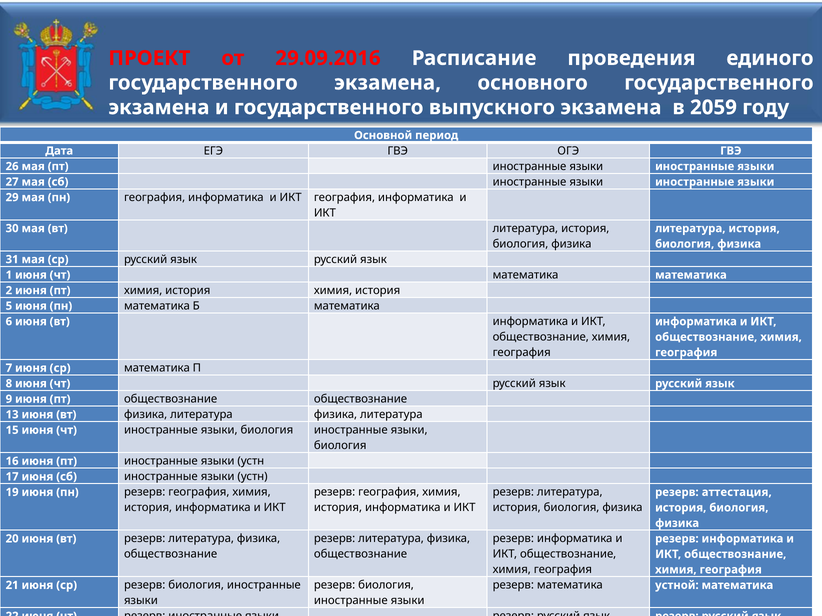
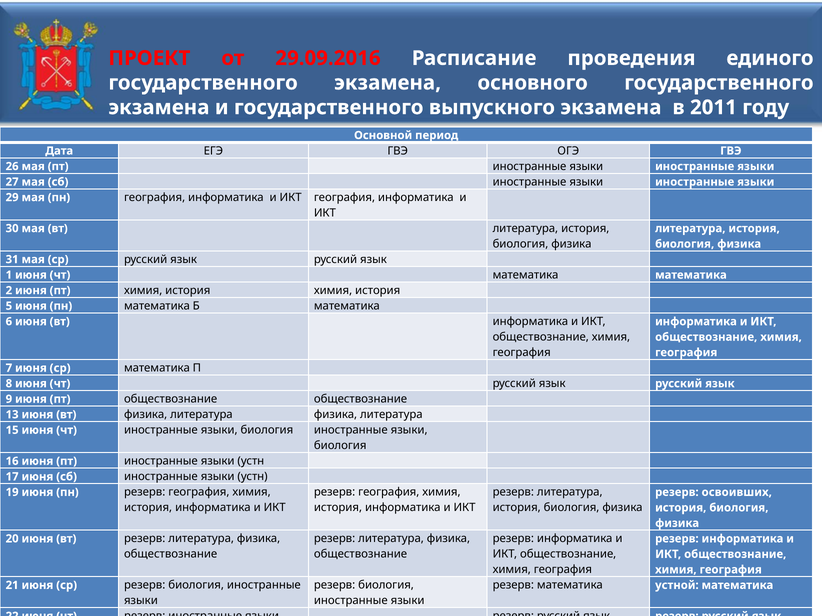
2059: 2059 -> 2011 (713, 108)
аттестация: аттестация -> освоивших (737, 493)
